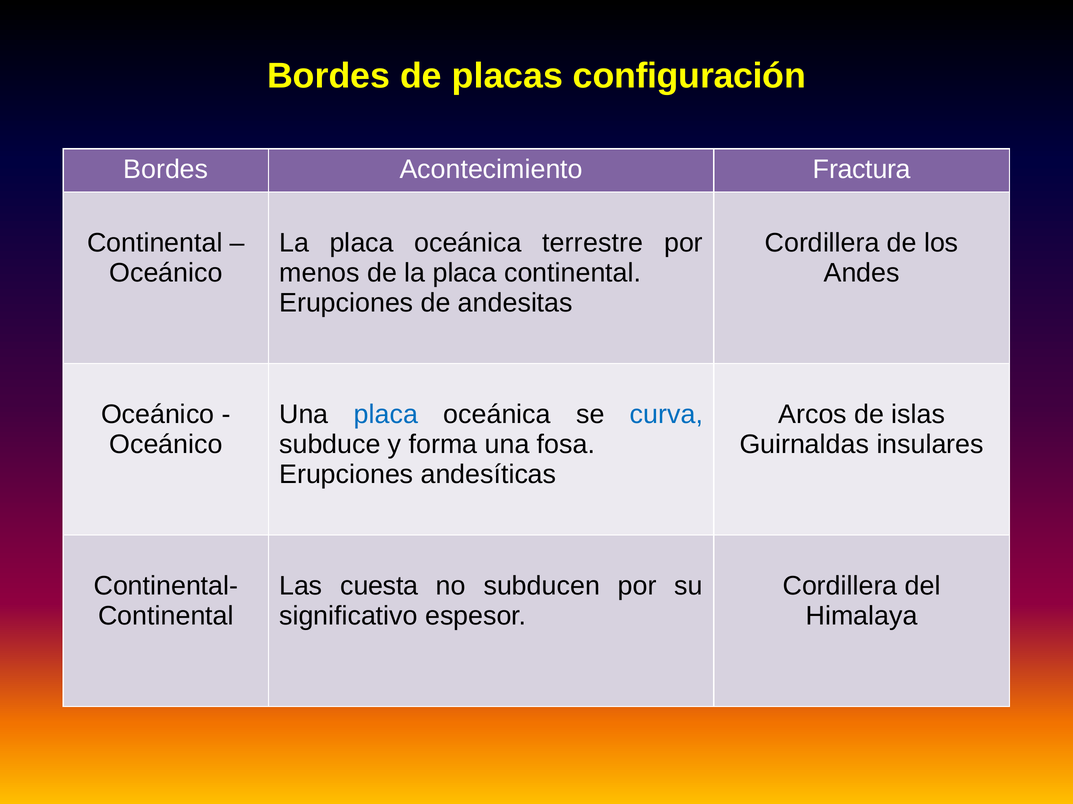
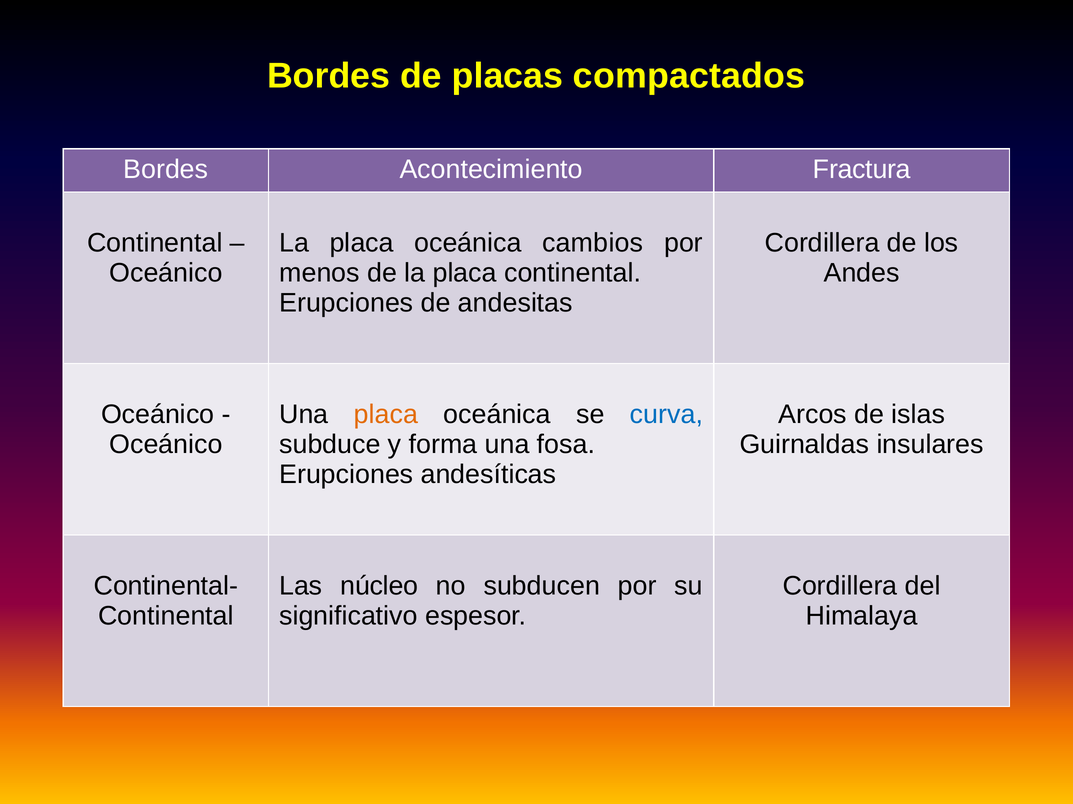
configuración: configuración -> compactados (689, 76)
terrestre: terrestre -> cambios (593, 243)
placa colour: blue -> orange (386, 415)
cuesta: cuesta -> núcleo (379, 586)
